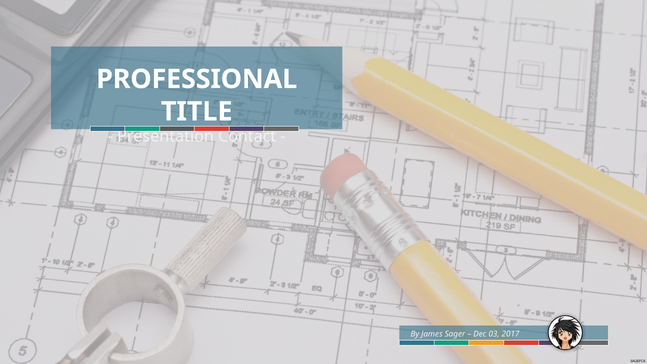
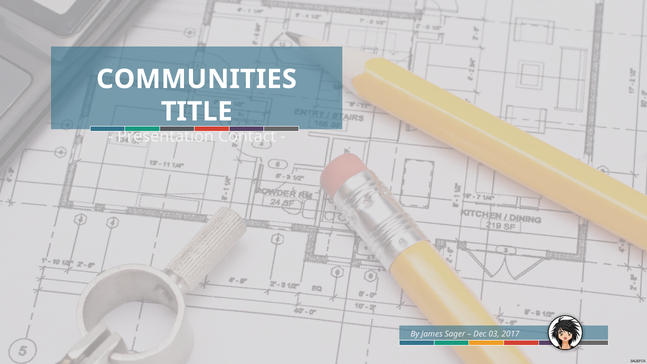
PROFESSIONAL: PROFESSIONAL -> COMMUNITIES (197, 79)
